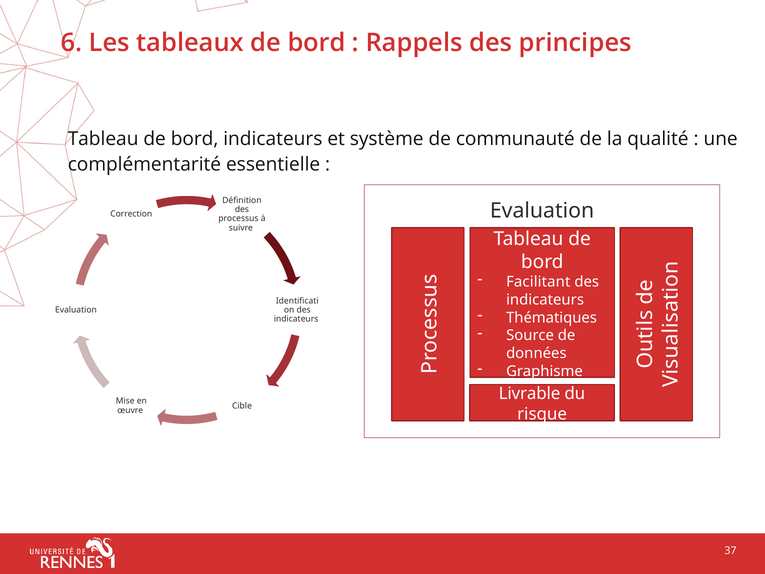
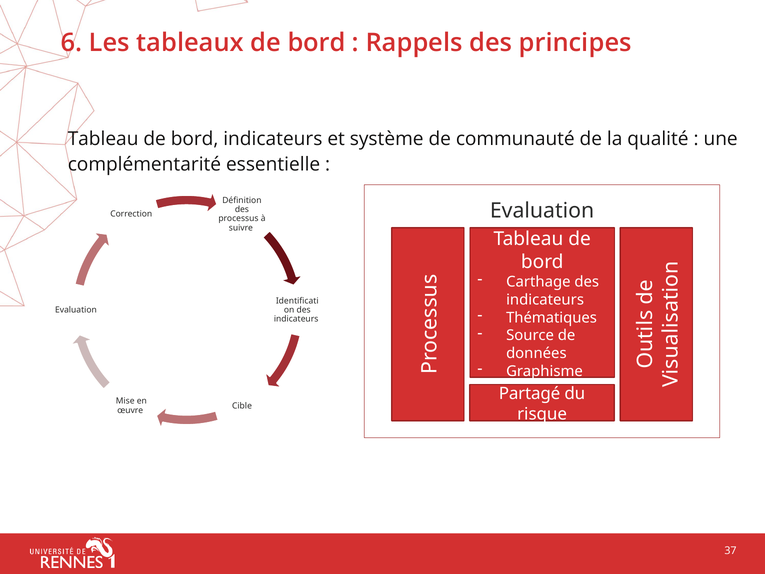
Facilitant: Facilitant -> Carthage (538, 282)
Livrable: Livrable -> Partagé (530, 393)
